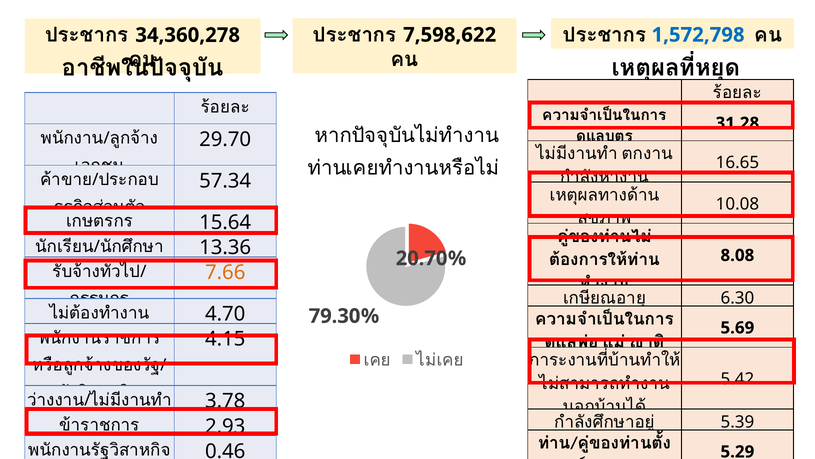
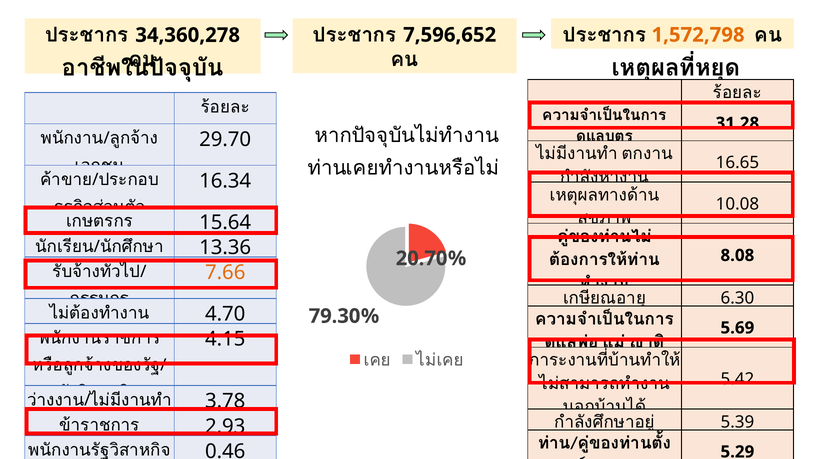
7,598,622: 7,598,622 -> 7,596,652 (450, 35)
1,572,798 colour: blue -> orange (698, 35)
57.34: 57.34 -> 16.34 (225, 181)
